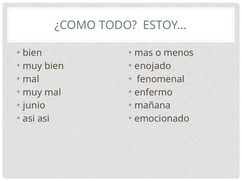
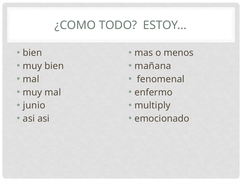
enojado: enojado -> mañana (153, 66)
mañana: mañana -> multiply (152, 106)
